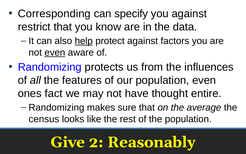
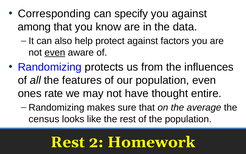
restrict: restrict -> among (34, 27)
help underline: present -> none (84, 41)
fact: fact -> rate (54, 93)
Give: Give -> Rest (68, 142)
Reasonably: Reasonably -> Homework (151, 142)
